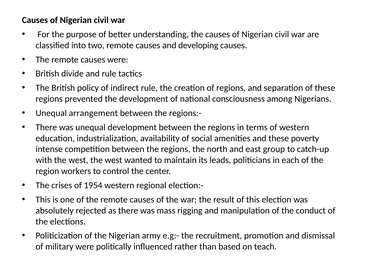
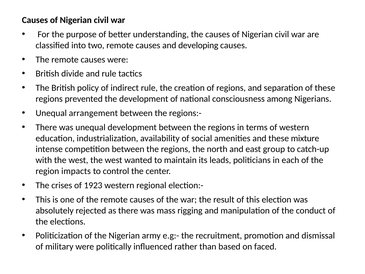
poverty: poverty -> mixture (305, 138)
workers: workers -> impacts (76, 171)
1954: 1954 -> 1923 (93, 185)
teach: teach -> faced (265, 246)
